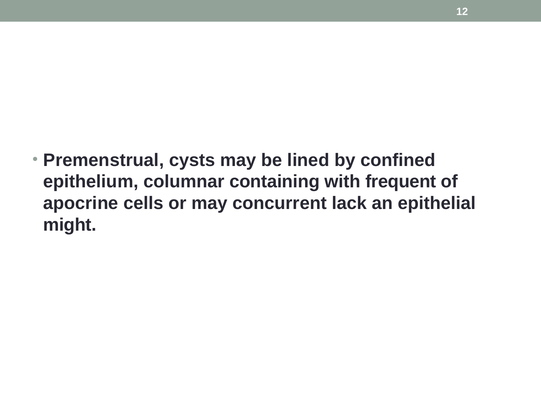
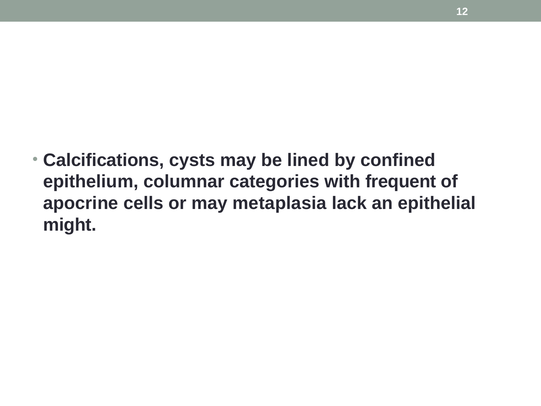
Premenstrual: Premenstrual -> Calcifications (104, 160)
containing: containing -> categories (275, 182)
concurrent: concurrent -> metaplasia (280, 203)
